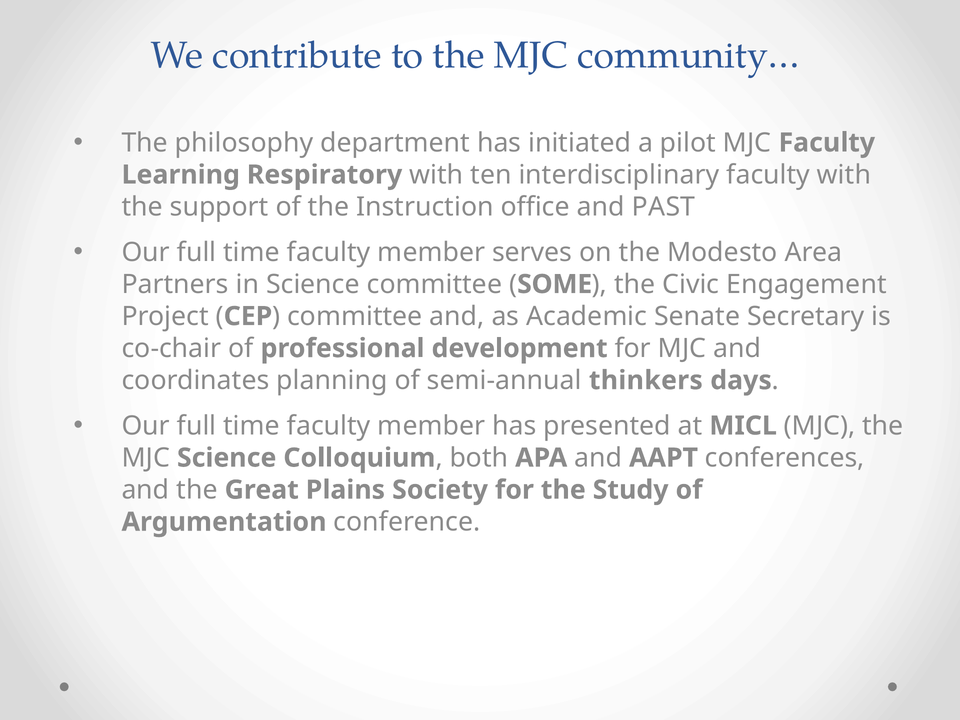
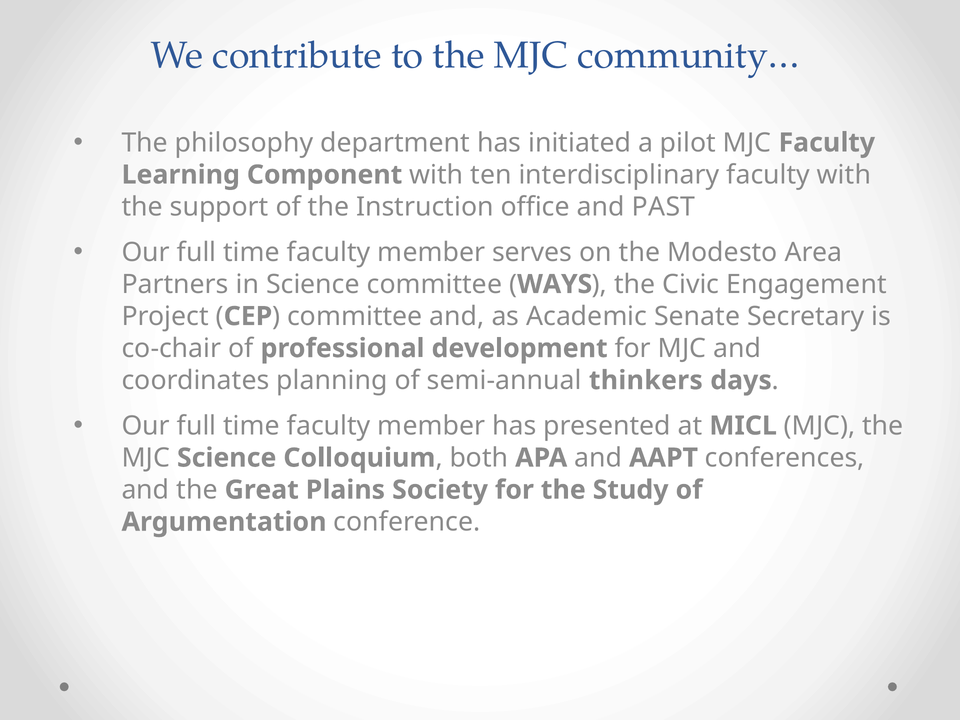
Respiratory: Respiratory -> Component (325, 175)
SOME: SOME -> WAYS (555, 284)
